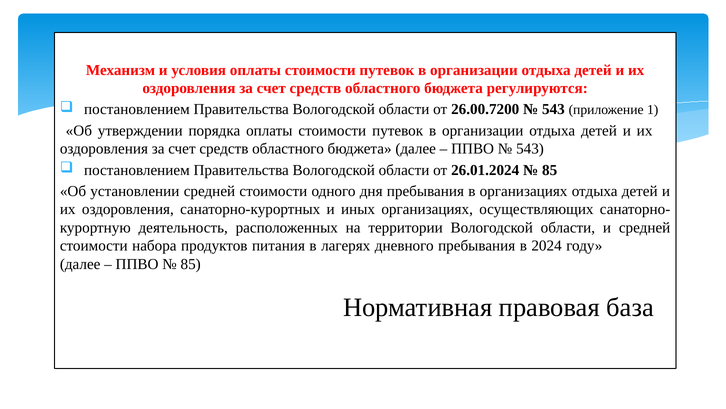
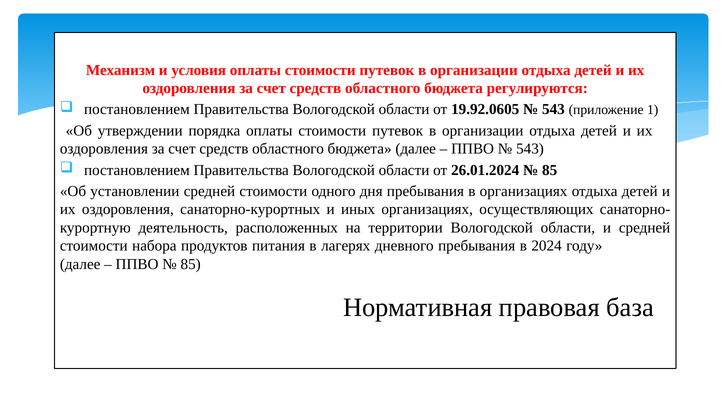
26.00.7200: 26.00.7200 -> 19.92.0605 (485, 109)
